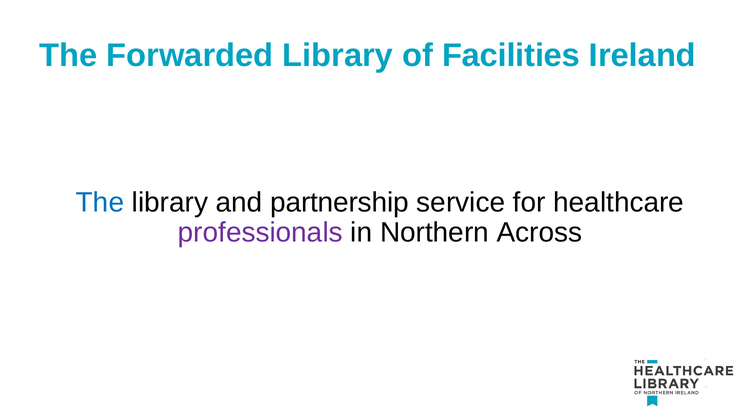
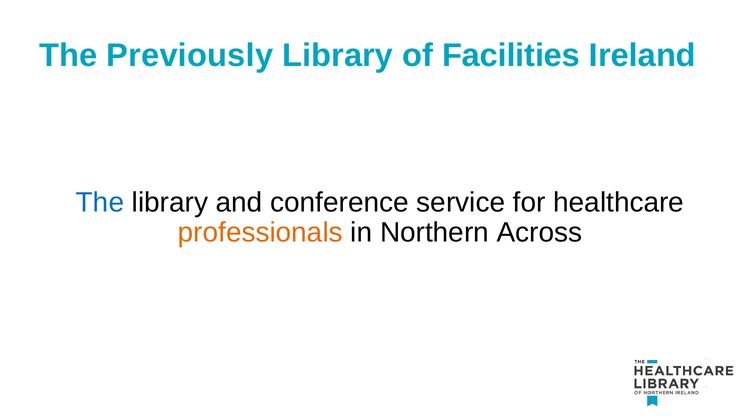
Forwarded: Forwarded -> Previously (190, 55)
partnership: partnership -> conference (340, 202)
professionals colour: purple -> orange (260, 233)
